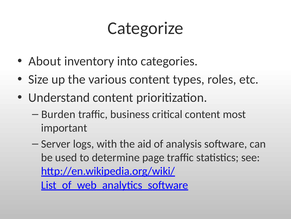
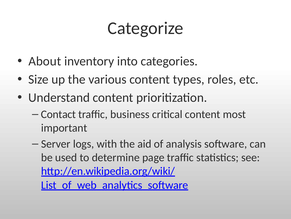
Burden: Burden -> Contact (58, 114)
